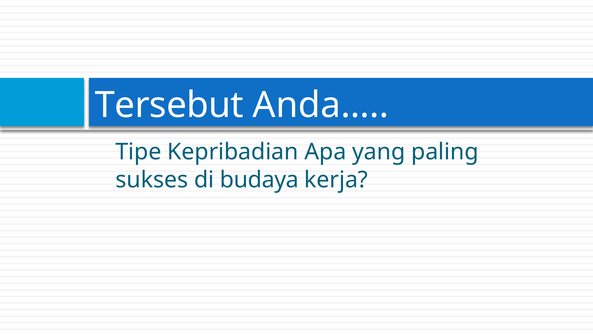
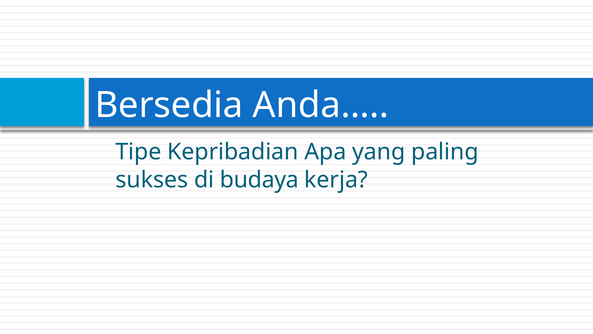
Tersebut: Tersebut -> Bersedia (169, 105)
